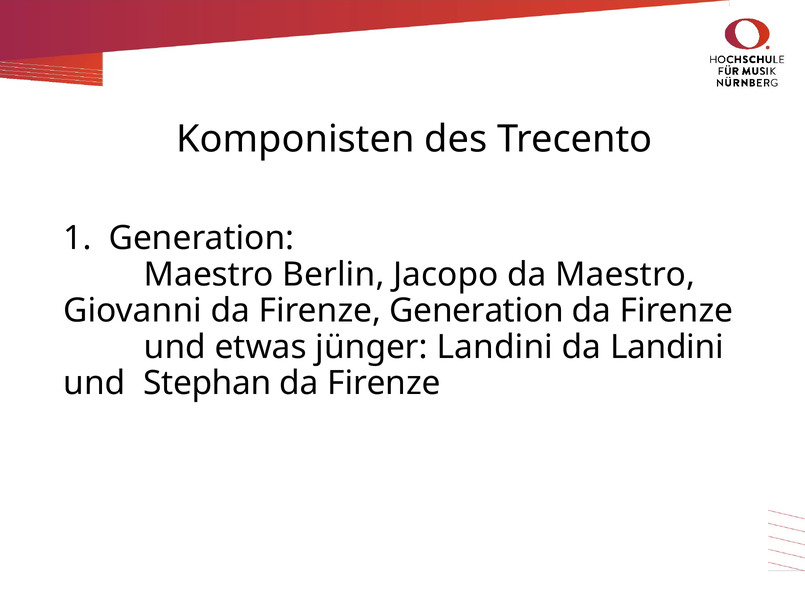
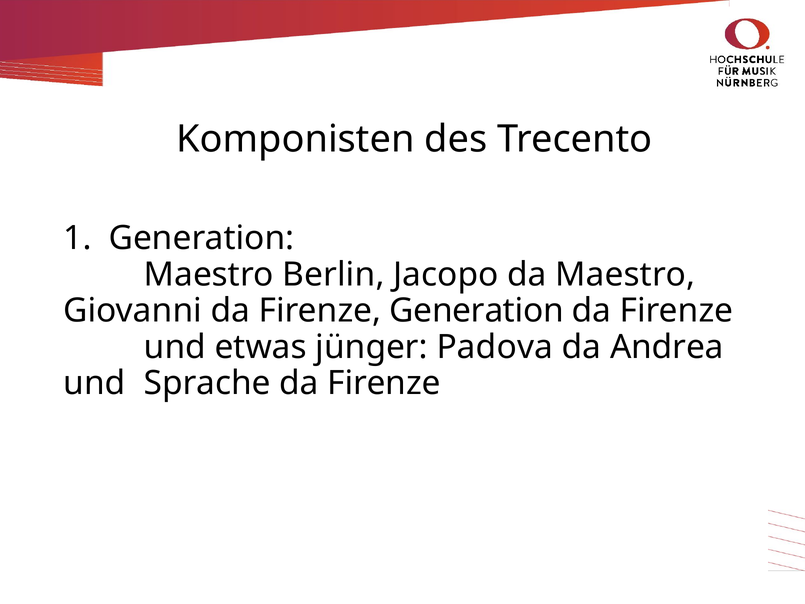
jünger Landini: Landini -> Padova (495, 347)
da Landini: Landini -> Andrea (667, 347)
Stephan: Stephan -> Sprache (207, 383)
